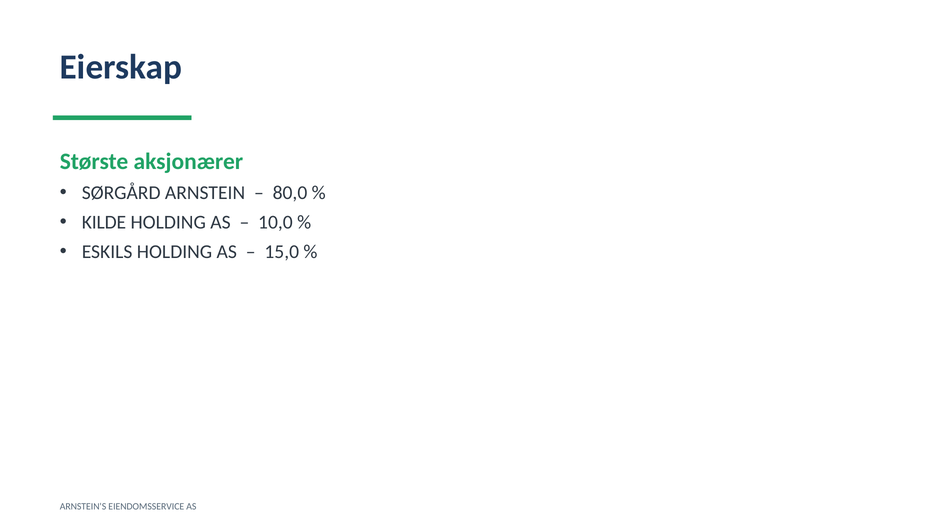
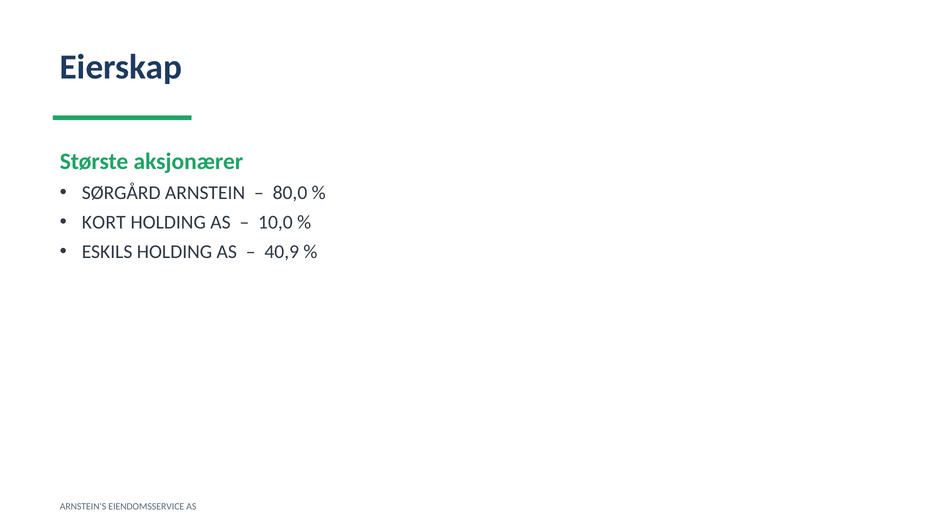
KILDE: KILDE -> KORT (104, 222)
15,0: 15,0 -> 40,9 (282, 252)
